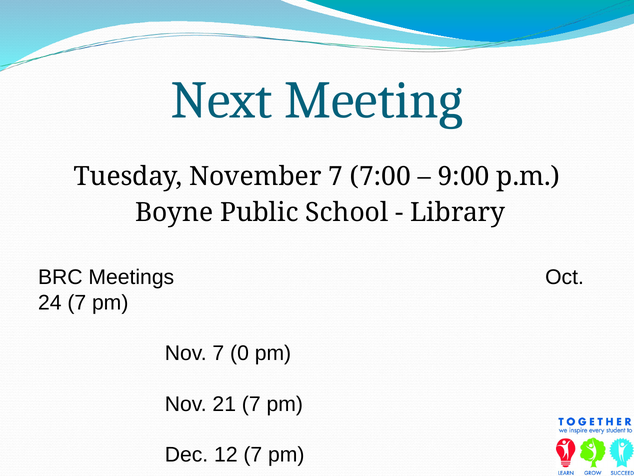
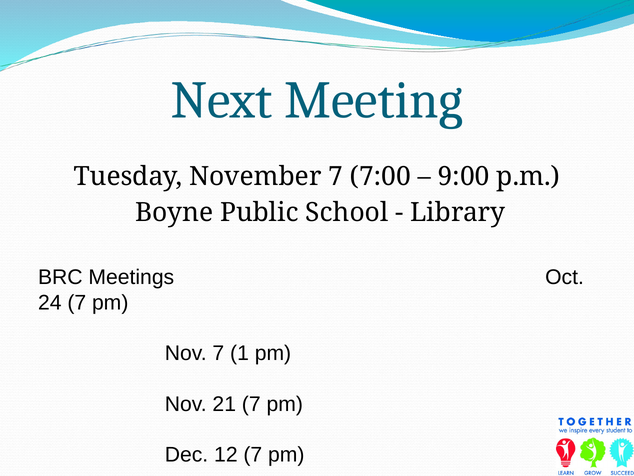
0: 0 -> 1 (240, 353)
